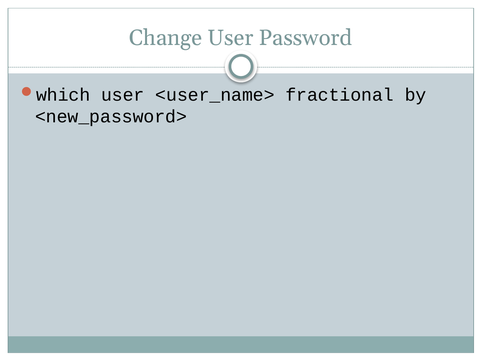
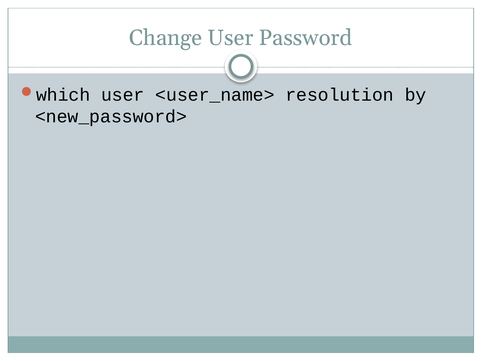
fractional: fractional -> resolution (340, 95)
